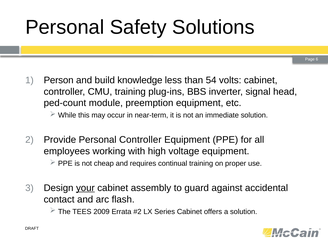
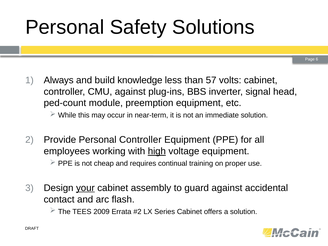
Person: Person -> Always (59, 80)
54: 54 -> 57 (211, 80)
CMU training: training -> against (130, 92)
high underline: none -> present (157, 151)
